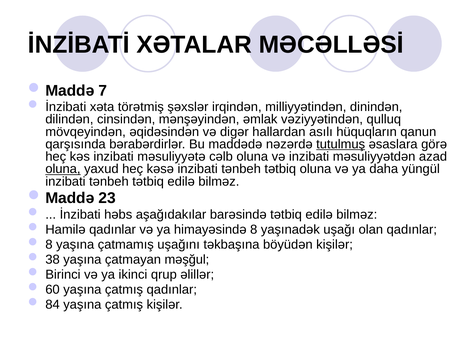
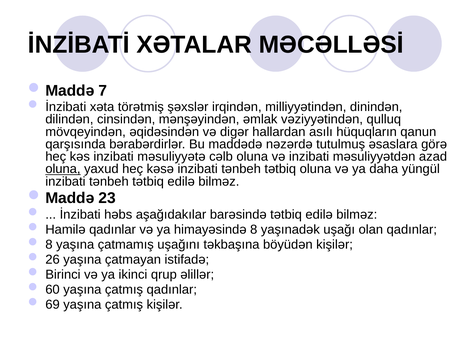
tutulmuş underline: present -> none (341, 144)
38: 38 -> 26 (53, 259)
məşğul: məşğul -> istifadə (187, 259)
84: 84 -> 69 (53, 304)
